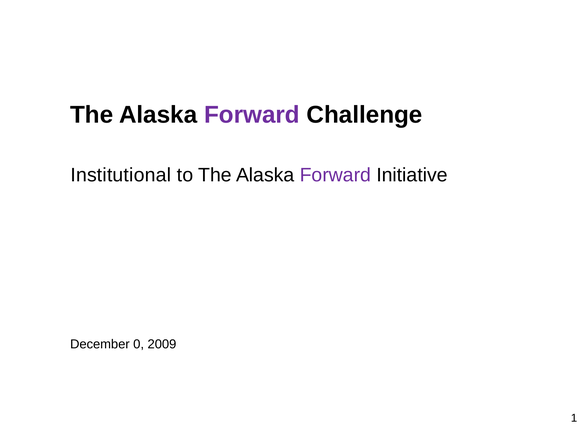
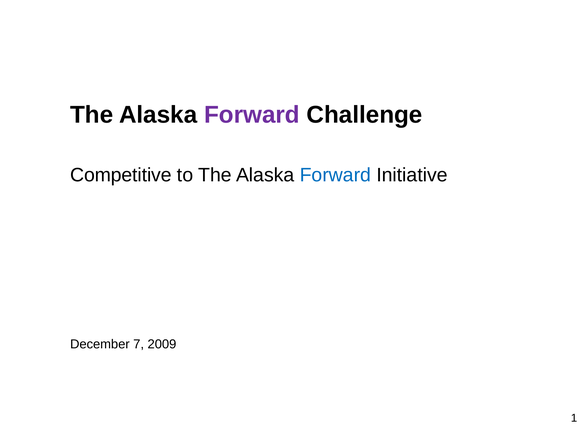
Institutional: Institutional -> Competitive (121, 175)
Forward colour: purple -> blue (335, 175)
0: 0 -> 7 (139, 344)
